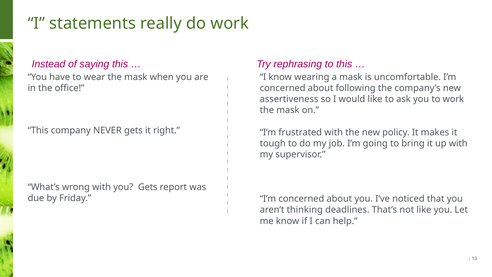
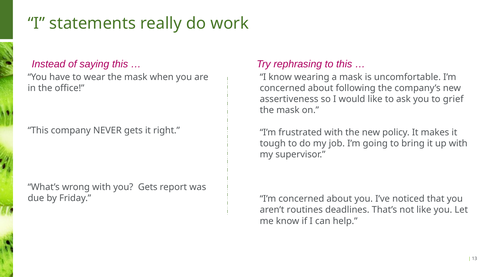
to work: work -> grief (453, 99)
thinking: thinking -> routines (305, 210)
